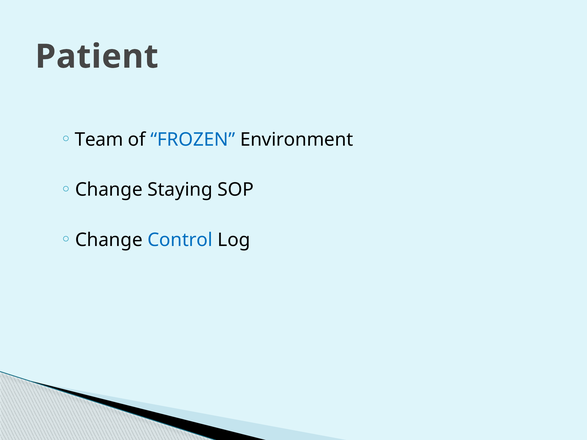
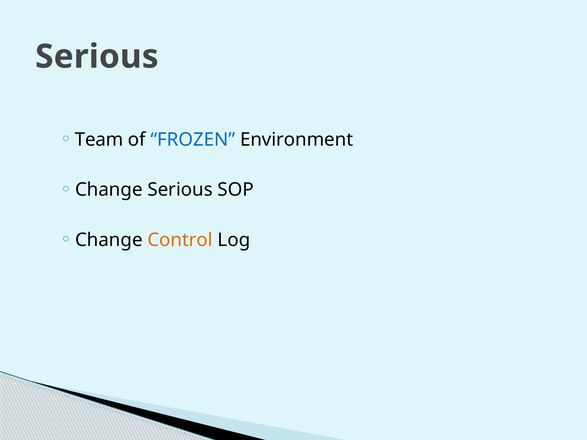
Patient: Patient -> Serious (97, 57)
Change Staying: Staying -> Serious (180, 190)
Control colour: blue -> orange (180, 240)
